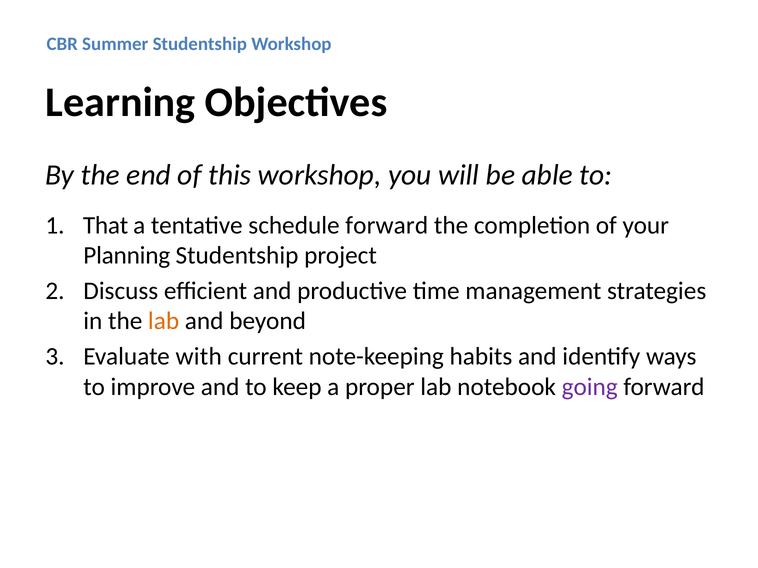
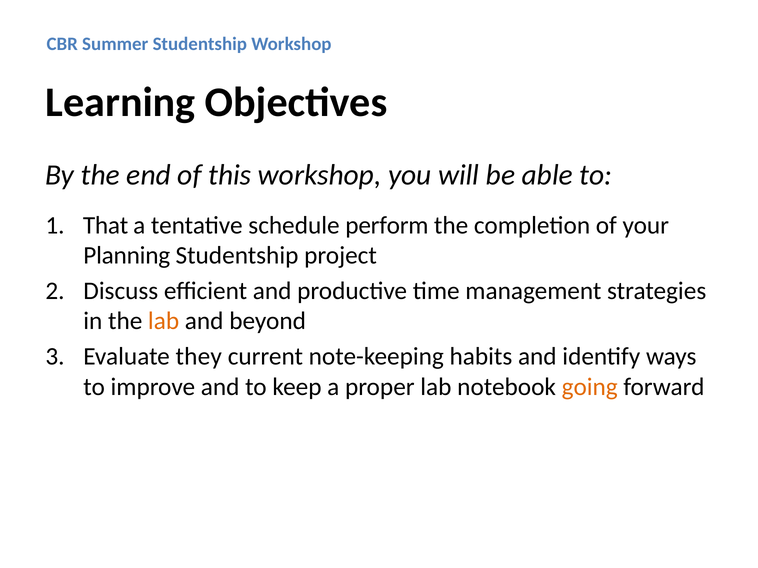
schedule forward: forward -> perform (387, 225)
with: with -> they (199, 357)
going colour: purple -> orange (590, 387)
